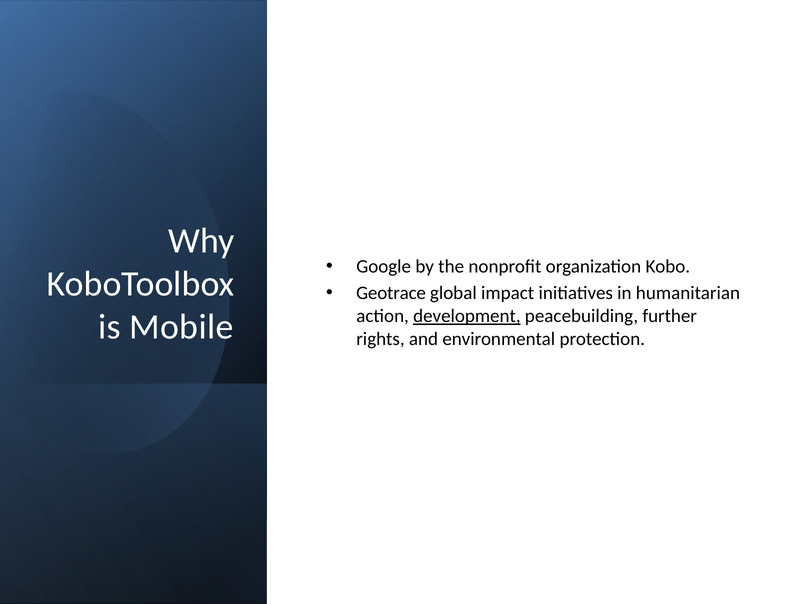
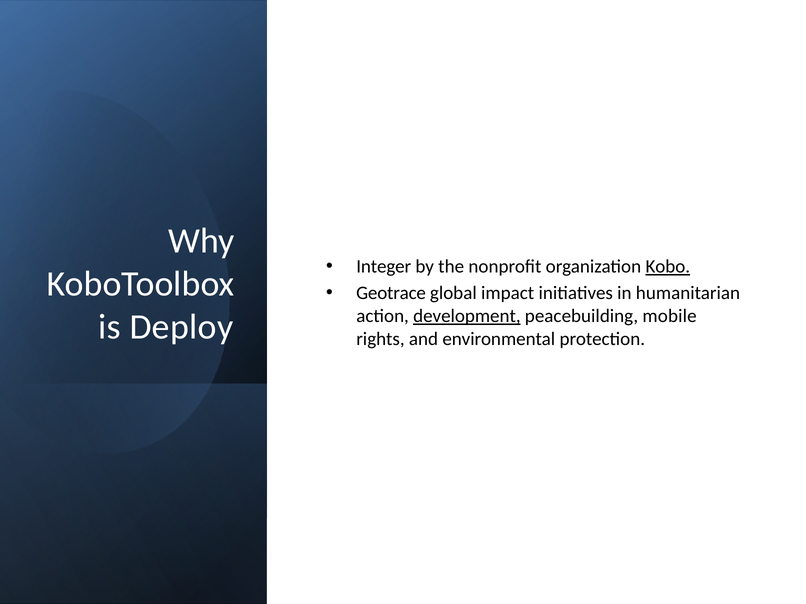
Google: Google -> Integer (384, 267)
Kobo underline: none -> present (668, 267)
further: further -> mobile (670, 316)
Mobile: Mobile -> Deploy (181, 327)
